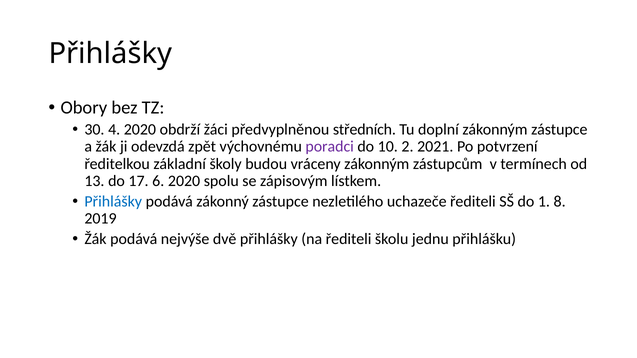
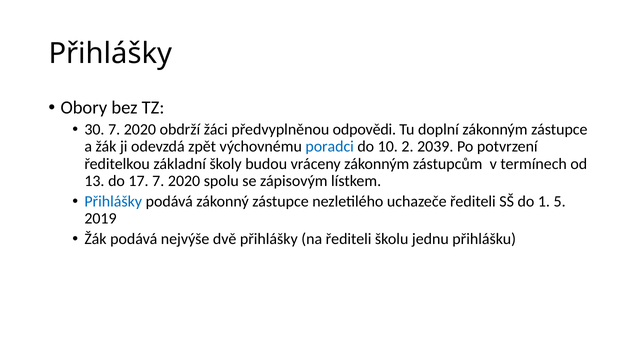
30 4: 4 -> 7 (114, 130)
středních: středních -> odpovědi (364, 130)
poradci colour: purple -> blue (330, 147)
2021: 2021 -> 2039 (435, 147)
17 6: 6 -> 7 (158, 181)
8: 8 -> 5 (560, 202)
